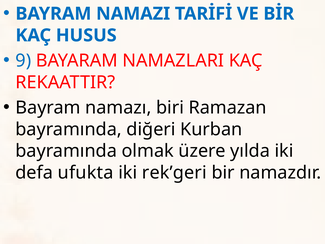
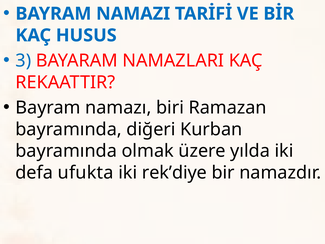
9: 9 -> 3 (23, 61)
rek’geri: rek’geri -> rek’diye (174, 172)
